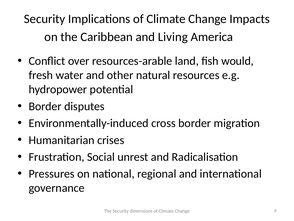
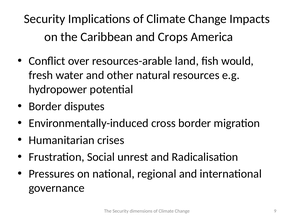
Living: Living -> Crops (173, 37)
